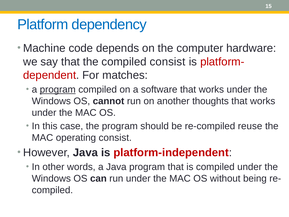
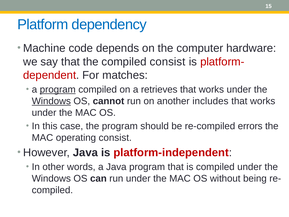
software: software -> retrieves (159, 89)
Windows underline: none -> present (51, 101)
thoughts: thoughts -> includes (210, 101)
reuse: reuse -> errors (250, 126)
